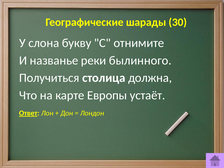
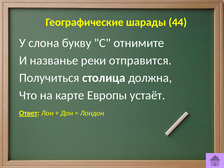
30: 30 -> 44 (178, 22)
былинного: былинного -> отправится (140, 60)
